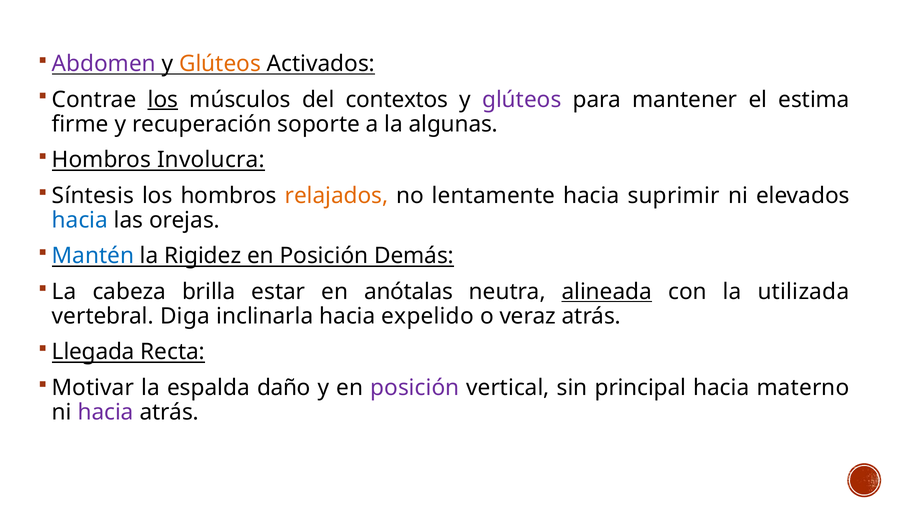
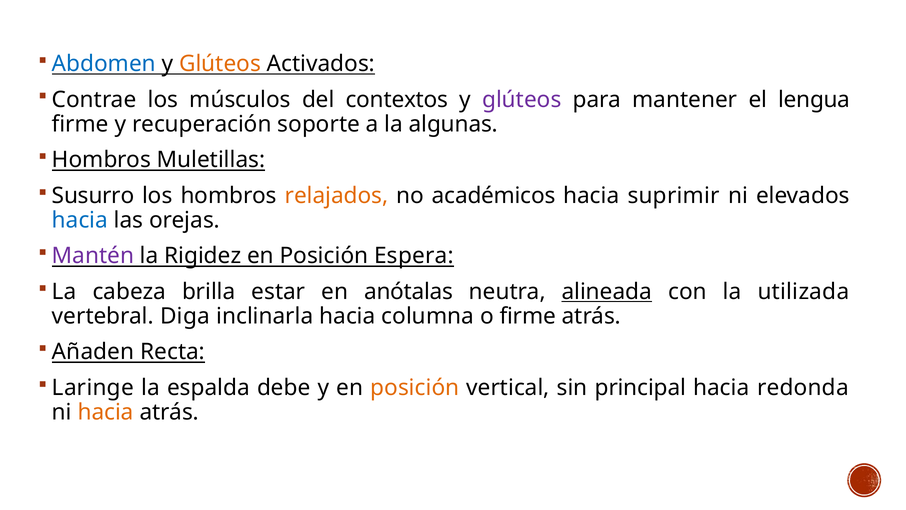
Abdomen colour: purple -> blue (104, 64)
los underline: present -> none (163, 100)
estima: estima -> lengua (814, 100)
Involucra: Involucra -> Muletillas (211, 160)
Síntesis: Síntesis -> Susurro (93, 196)
lentamente: lentamente -> académicos (494, 196)
Mantén colour: blue -> purple (93, 256)
Demás: Demás -> Espera (414, 256)
expelido: expelido -> columna (428, 316)
o veraz: veraz -> firme (528, 316)
Llegada: Llegada -> Añaden (93, 352)
Motivar: Motivar -> Laringe (93, 387)
daño: daño -> debe (284, 387)
posición colour: purple -> orange (415, 387)
materno: materno -> redonda (803, 387)
hacia colour: purple -> orange (106, 412)
